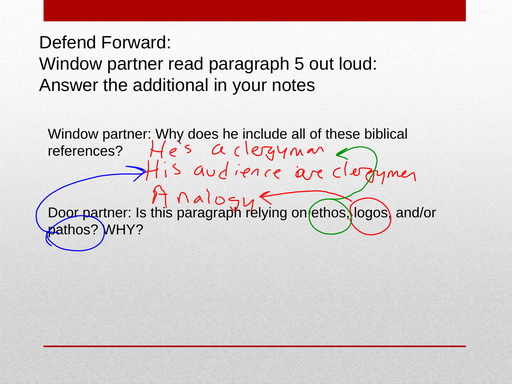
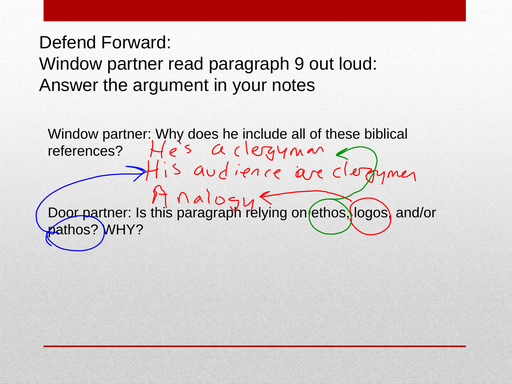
5: 5 -> 9 (299, 64)
additional: additional -> argument (171, 85)
